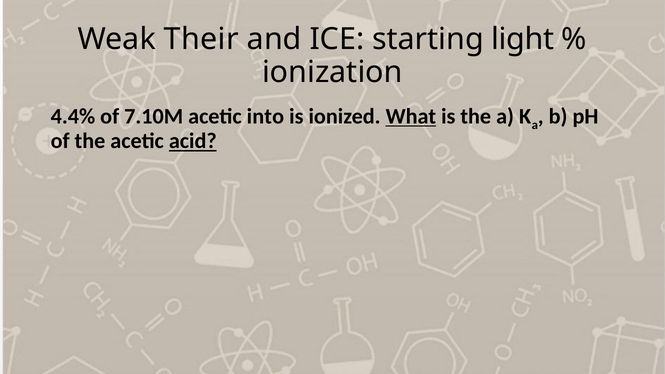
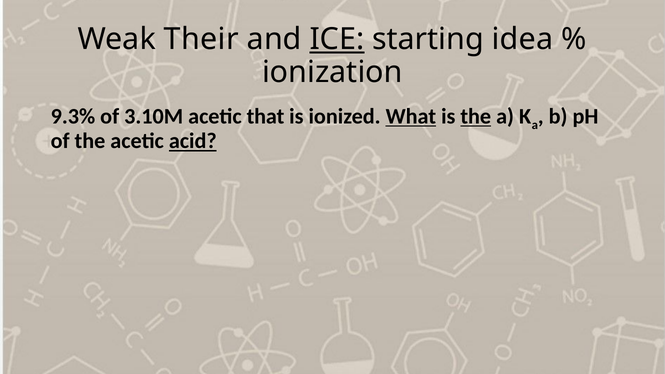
ICE underline: none -> present (337, 39)
light: light -> idea (522, 39)
4.4%: 4.4% -> 9.3% (73, 117)
7.10M: 7.10M -> 3.10M (154, 117)
into: into -> that (266, 117)
the underline: none -> present (476, 117)
